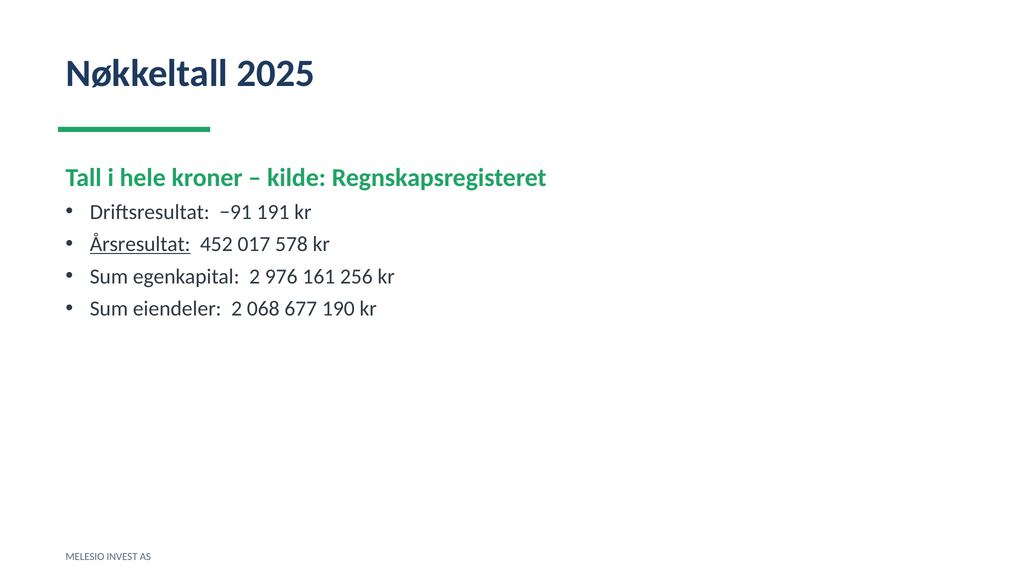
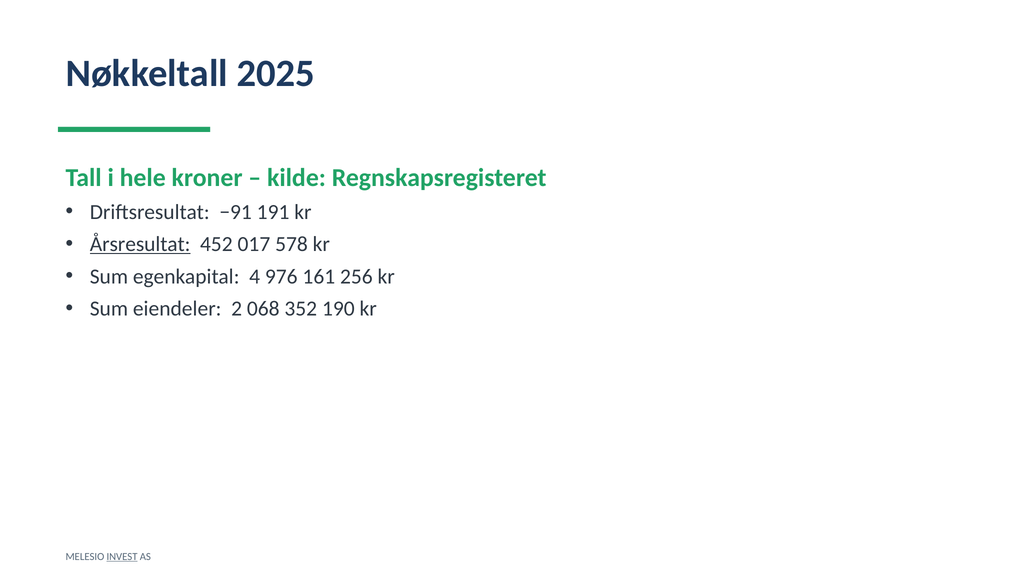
egenkapital 2: 2 -> 4 (255, 276)
677: 677 -> 352 (301, 309)
INVEST underline: none -> present (122, 556)
